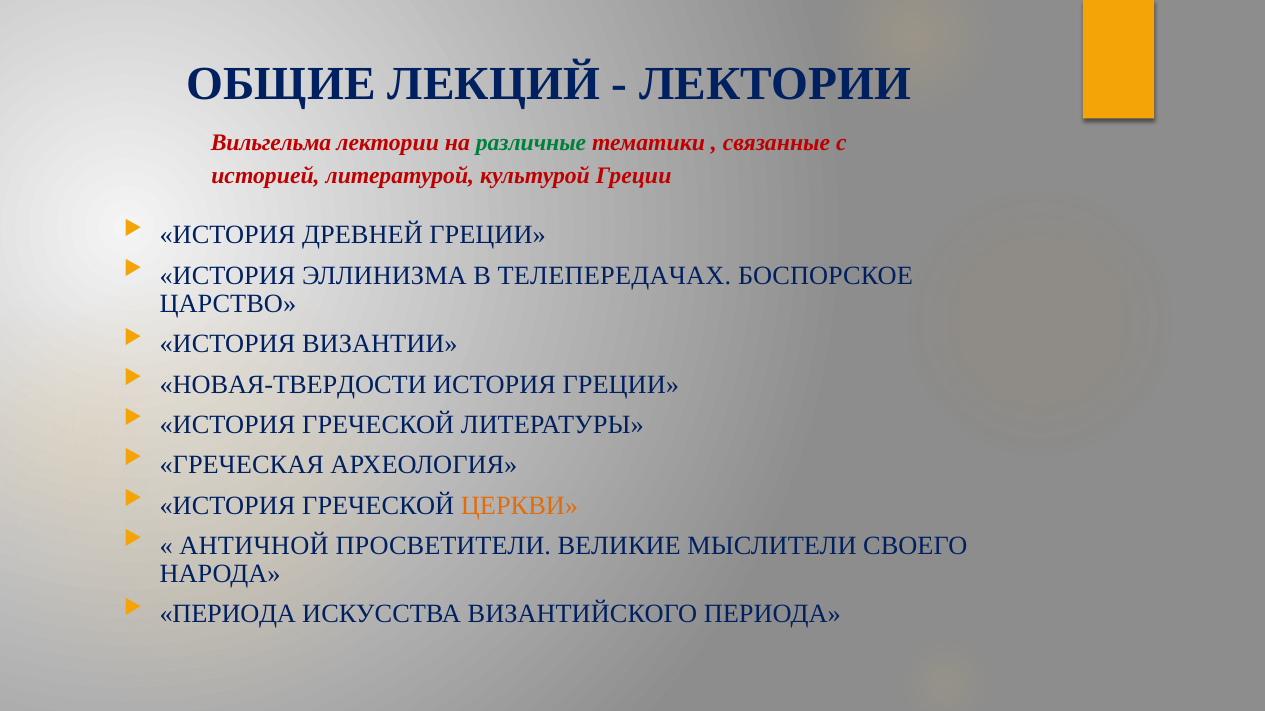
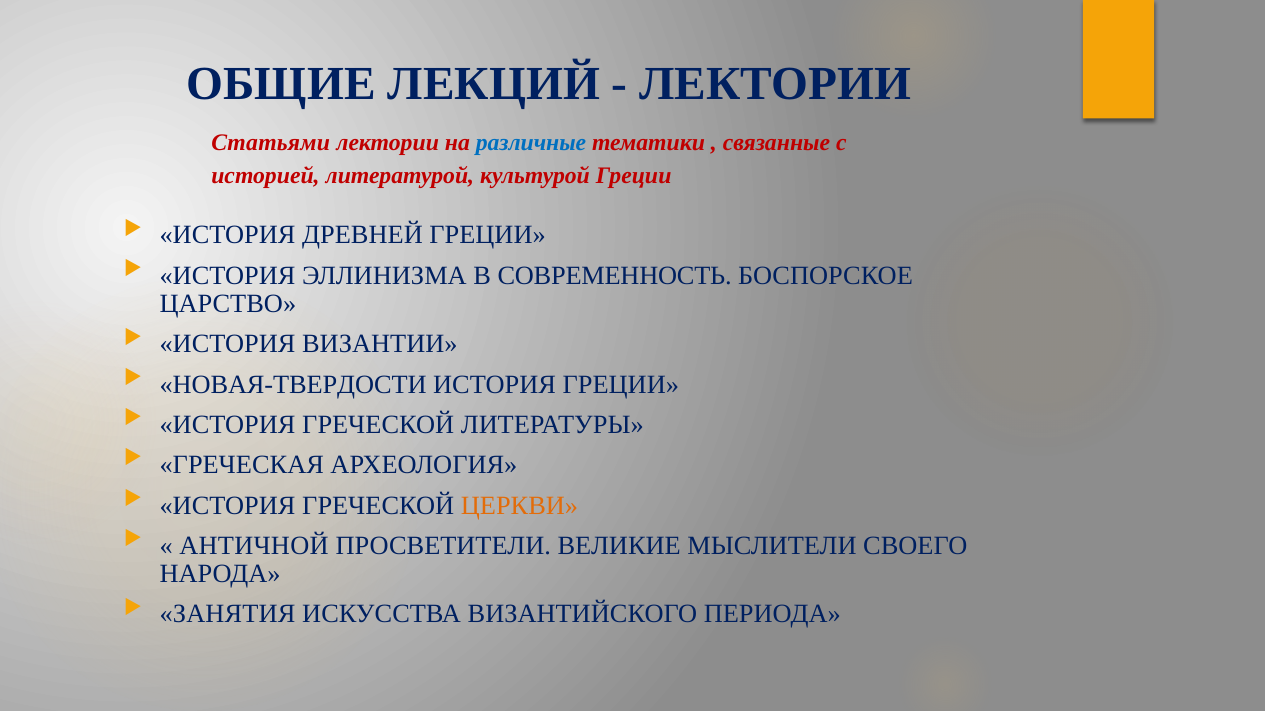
Вильгельма: Вильгельма -> Статьями (271, 143)
различные colour: green -> blue (531, 143)
ТЕЛЕПЕРЕДАЧАХ: ТЕЛЕПЕРЕДАЧАХ -> СОВРЕМЕННОСТЬ (615, 276)
ПЕРИОДА: ПЕРИОДА -> ЗАНЯТИЯ (227, 615)
